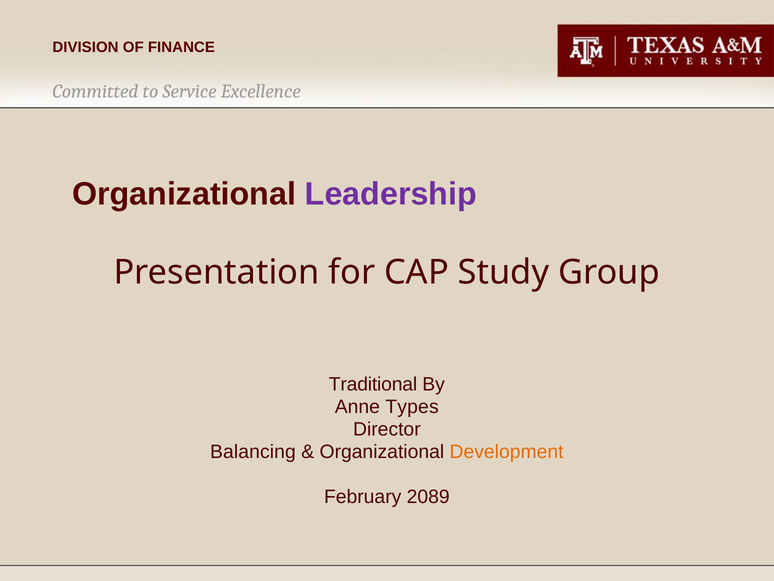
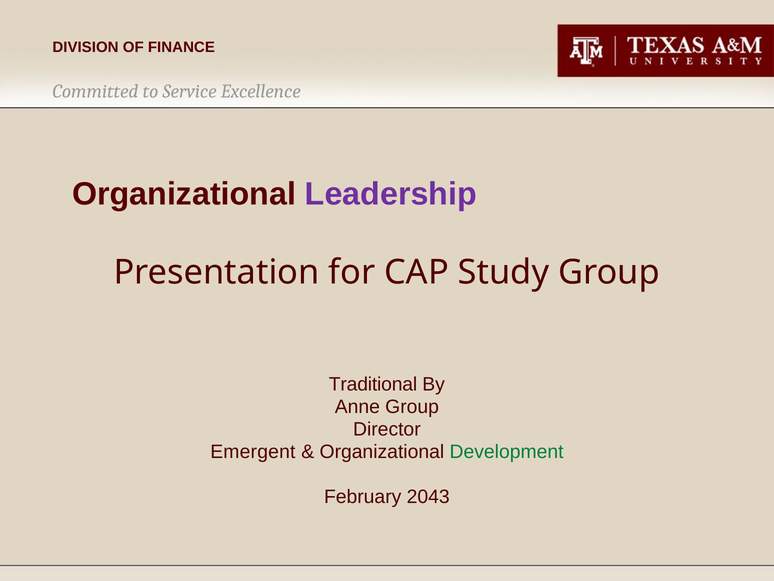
Anne Types: Types -> Group (412, 407)
Balancing: Balancing -> Emergent (253, 452)
Development colour: orange -> green (507, 452)
2089: 2089 -> 2043 (428, 497)
